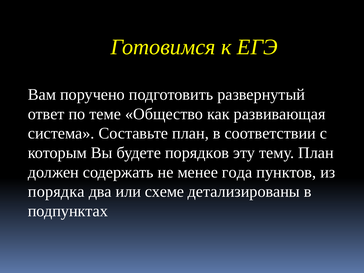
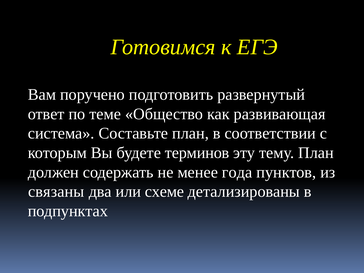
порядков: порядков -> терминов (197, 153)
порядка: порядка -> связаны (56, 192)
